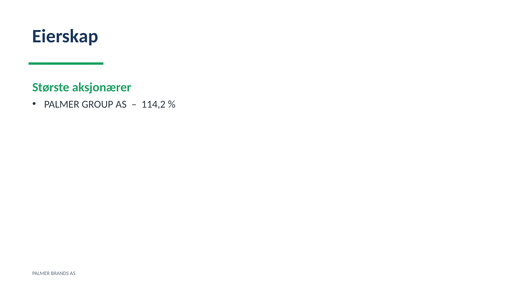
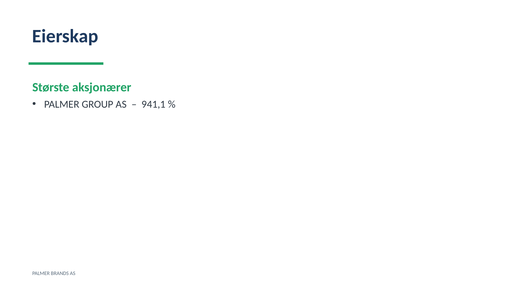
114,2: 114,2 -> 941,1 (153, 104)
